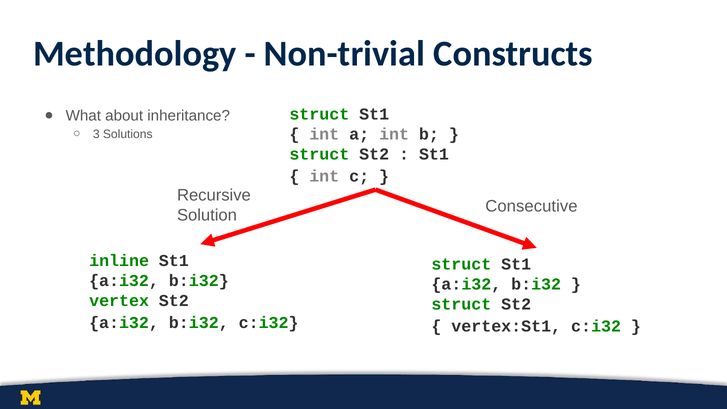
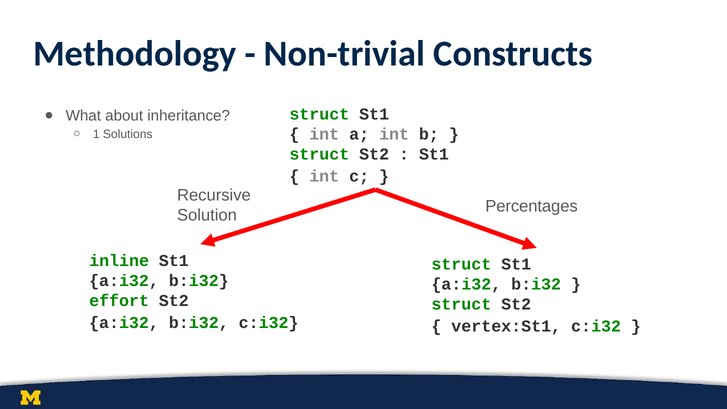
3: 3 -> 1 (96, 134)
Consecutive: Consecutive -> Percentages (532, 206)
vertex: vertex -> effort (119, 301)
